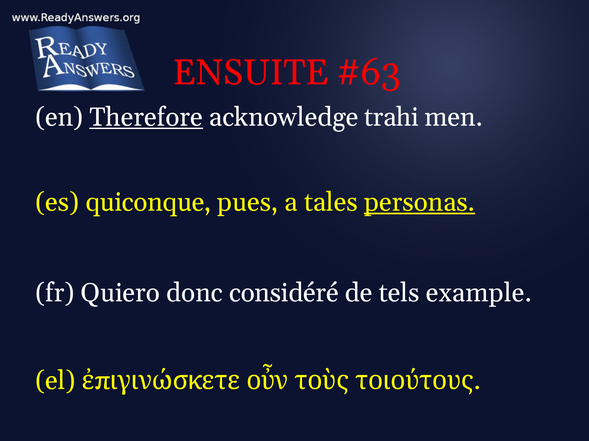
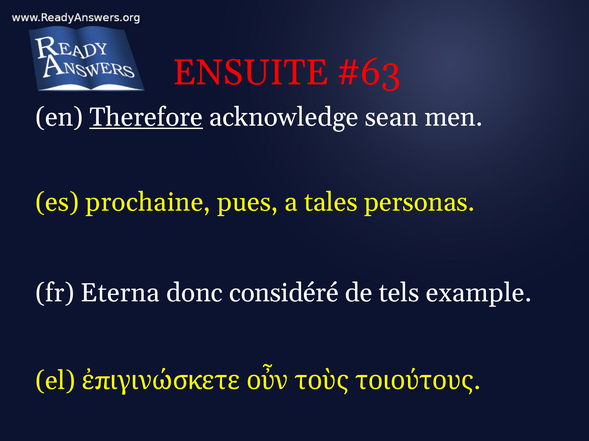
trahi: trahi -> sean (391, 117)
quiconque: quiconque -> prochaine (148, 203)
personas underline: present -> none (420, 203)
Quiero: Quiero -> Eterna (120, 293)
